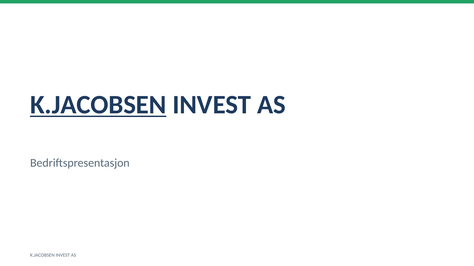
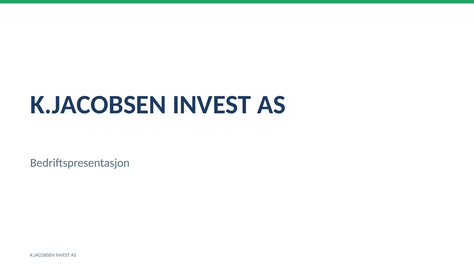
K.JACOBSEN underline: present -> none (98, 105)
